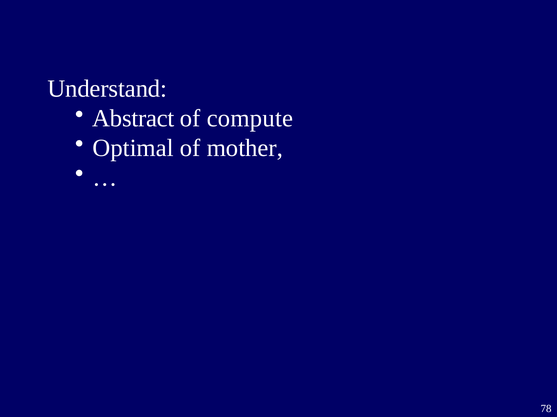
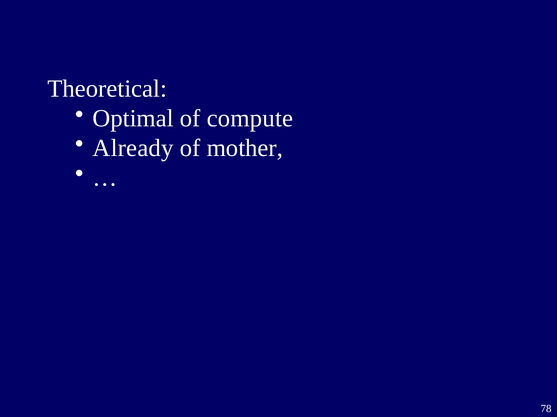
Understand: Understand -> Theoretical (107, 89)
Abstract: Abstract -> Optimal (133, 119)
Optimal: Optimal -> Already (133, 148)
